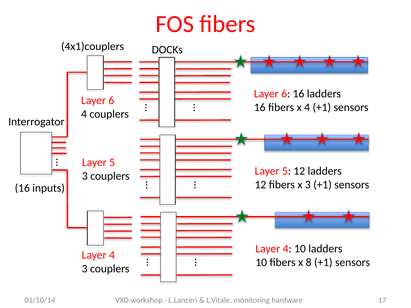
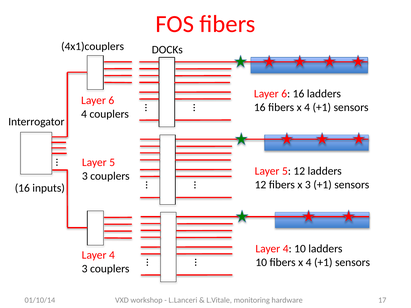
10 fibers x 8: 8 -> 4 (309, 262)
